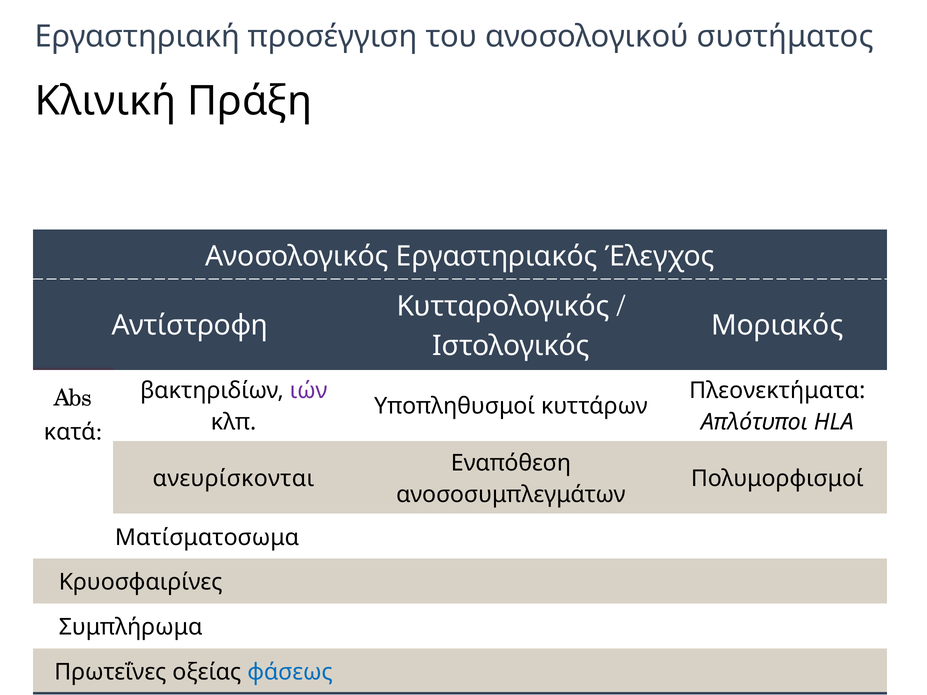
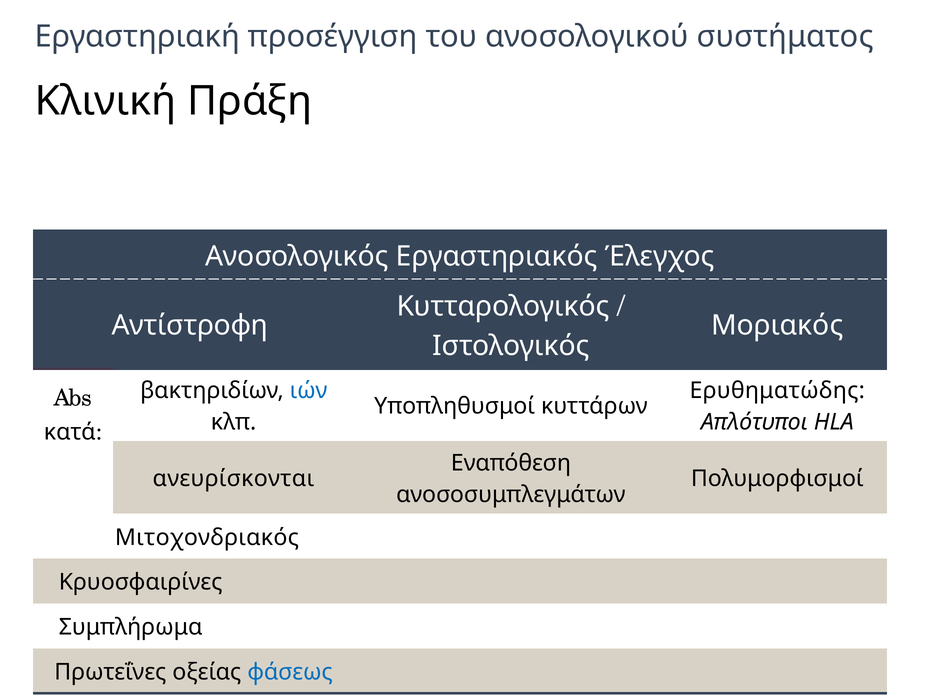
ιών colour: purple -> blue (309, 391)
Πλεονεκτήματα: Πλεονεκτήματα -> Ερυθηματώδης (777, 391)
Ματίσματοσωμα: Ματίσματοσωμα -> Μιτοχονδριακός (207, 538)
